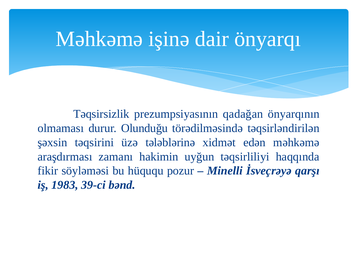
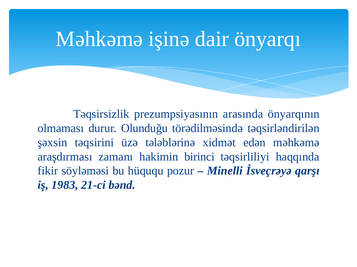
qadağan: qadağan -> arasında (243, 114)
uyğun: uyğun -> birinci (200, 157)
39-ci: 39-ci -> 21-ci (93, 186)
